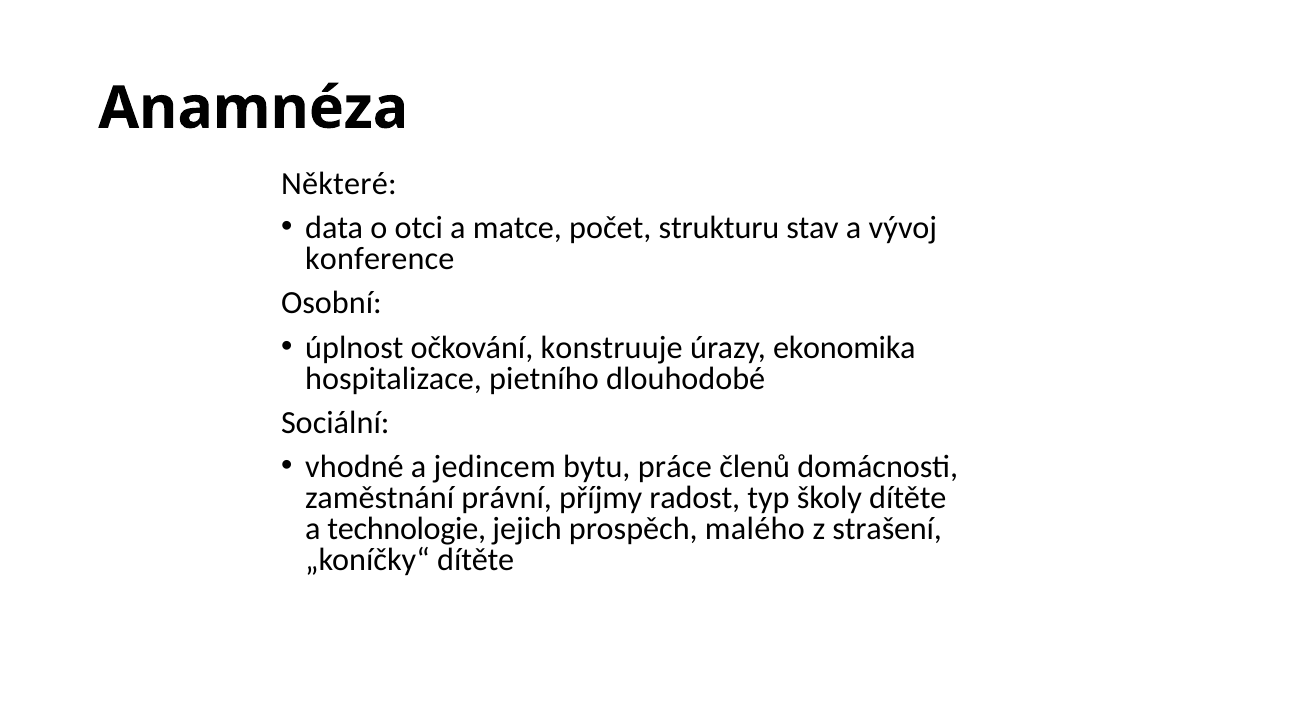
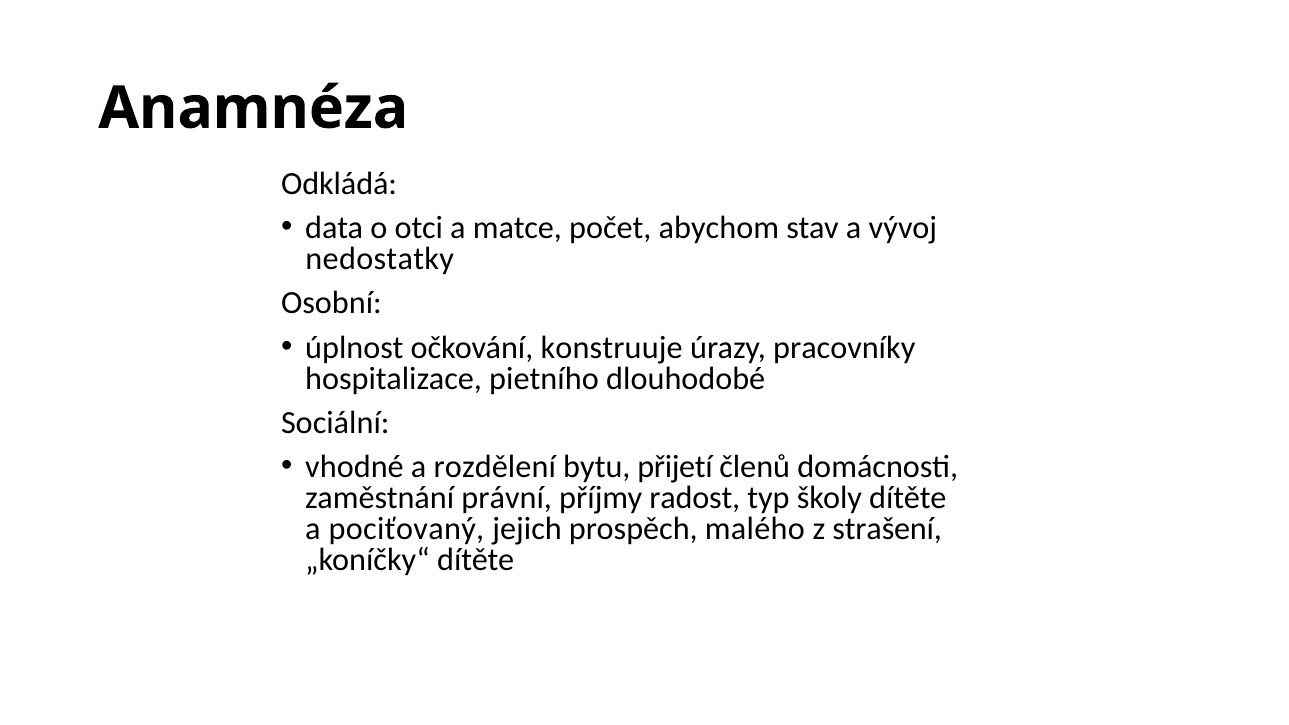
Některé: Některé -> Odkládá (339, 184)
strukturu: strukturu -> abychom (719, 228)
konference: konference -> nedostatky (380, 259)
ekonomika: ekonomika -> pracovníky (844, 348)
jedincem: jedincem -> rozdělení (495, 467)
práce: práce -> přijetí (675, 467)
technologie: technologie -> pociťovaný (406, 529)
